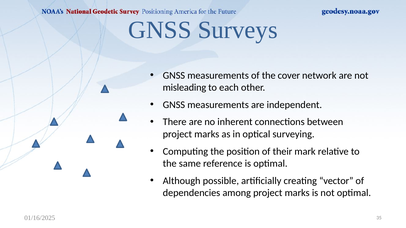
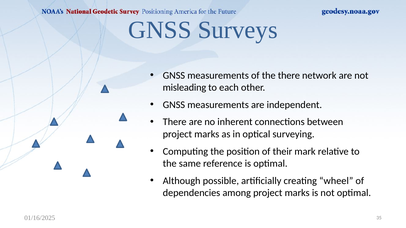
the cover: cover -> there (289, 75)
vector: vector -> wheel (336, 181)
